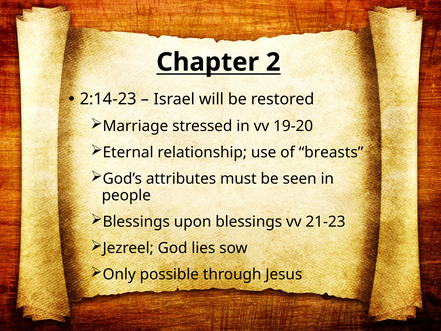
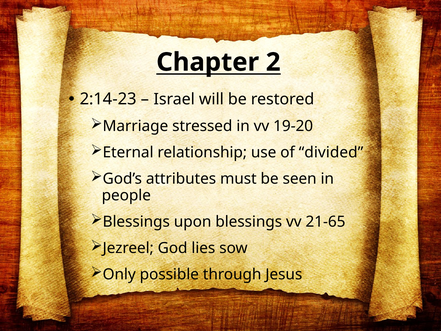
breasts: breasts -> divided (331, 152)
21-23: 21-23 -> 21-65 (326, 222)
